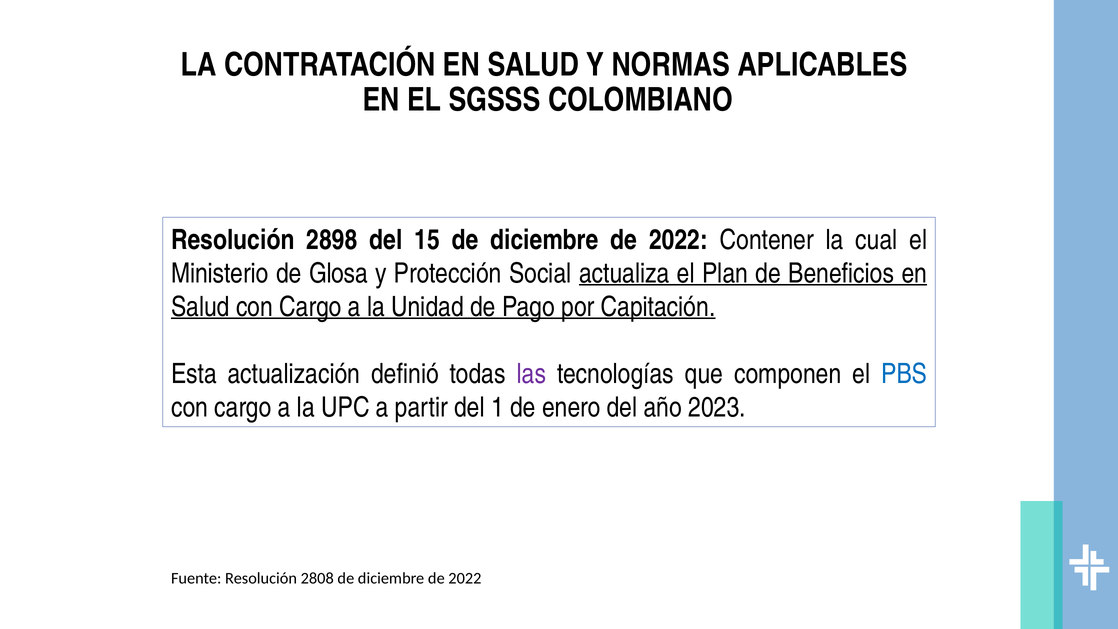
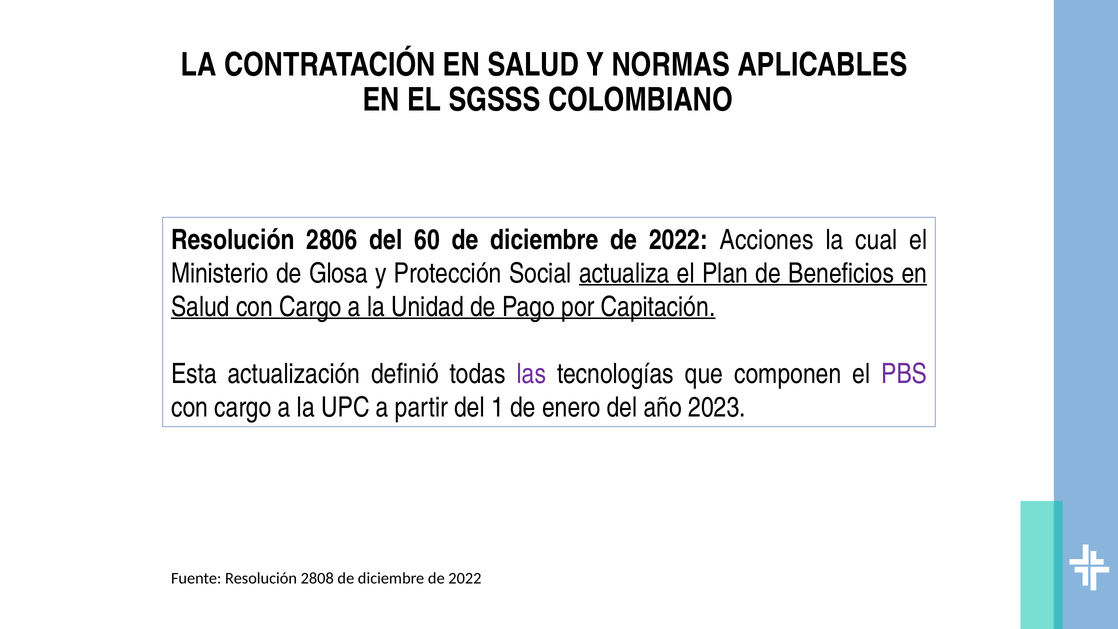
2898: 2898 -> 2806 (332, 240)
15: 15 -> 60 (427, 240)
Contener: Contener -> Acciones (767, 240)
PBS colour: blue -> purple (904, 374)
